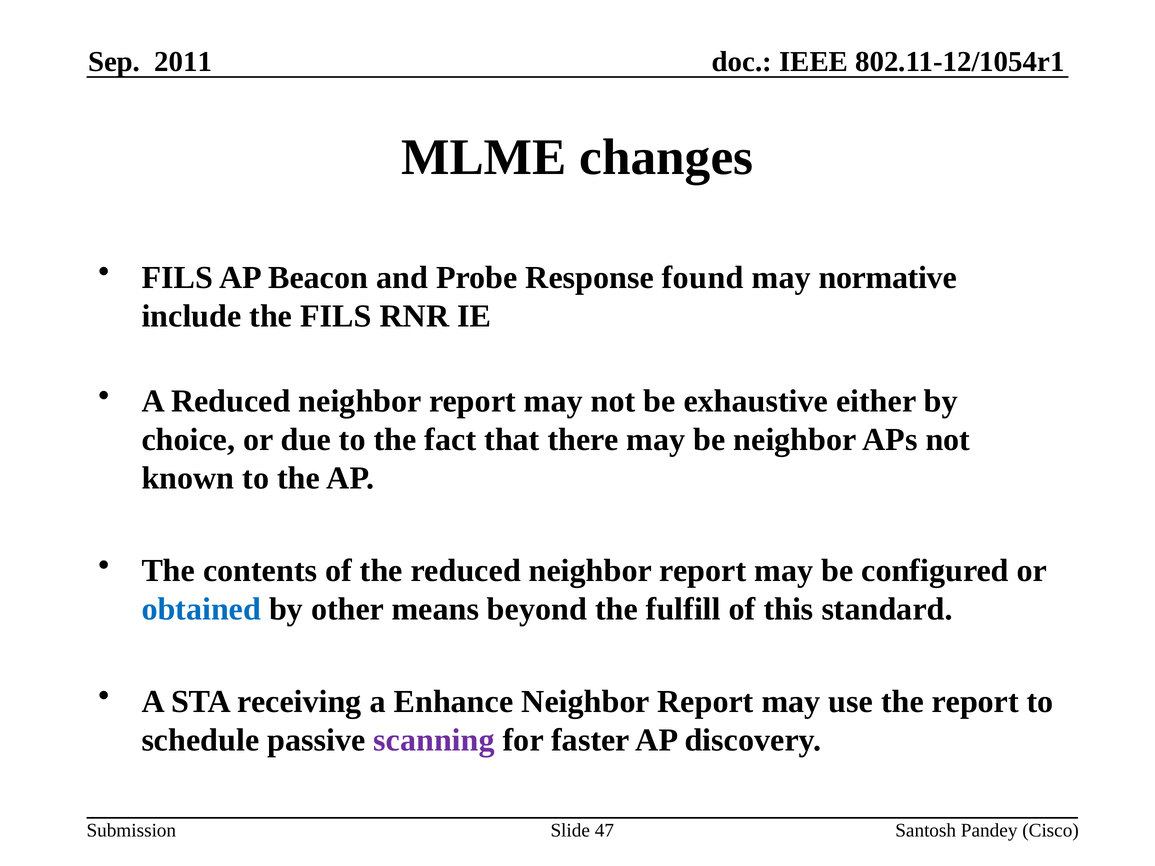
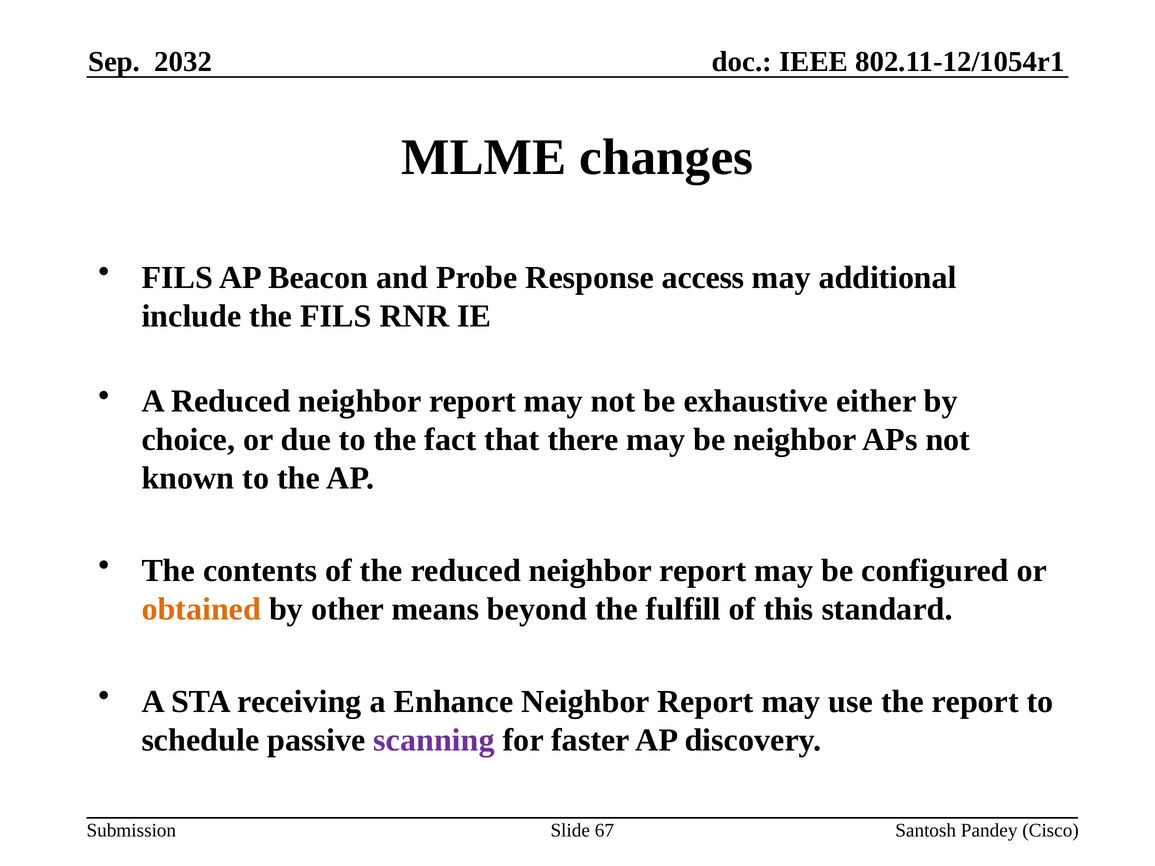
2011: 2011 -> 2032 (183, 62)
found: found -> access (703, 278)
normative: normative -> additional (888, 278)
obtained colour: blue -> orange (201, 609)
47: 47 -> 67 (604, 831)
